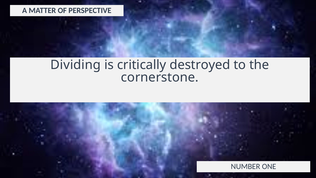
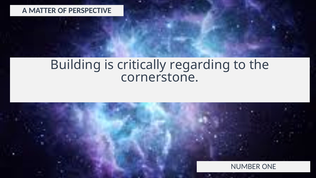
Dividing: Dividing -> Building (76, 65)
destroyed: destroyed -> regarding (200, 65)
